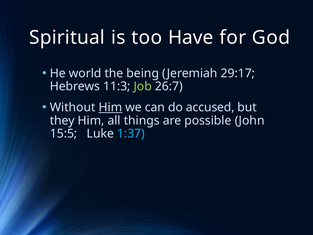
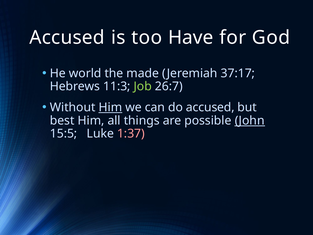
Spiritual: Spiritual -> Accused (67, 38)
being: being -> made (143, 73)
29:17: 29:17 -> 37:17 (238, 73)
they: they -> best (62, 120)
John underline: none -> present (250, 120)
1:37 colour: light blue -> pink (131, 134)
